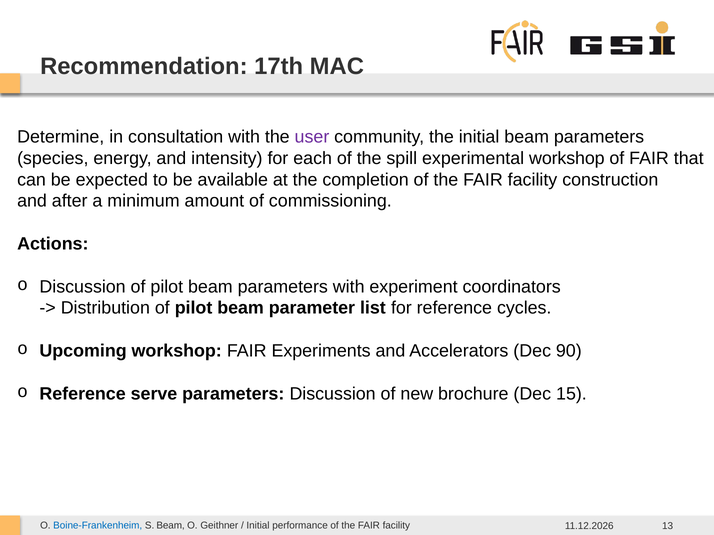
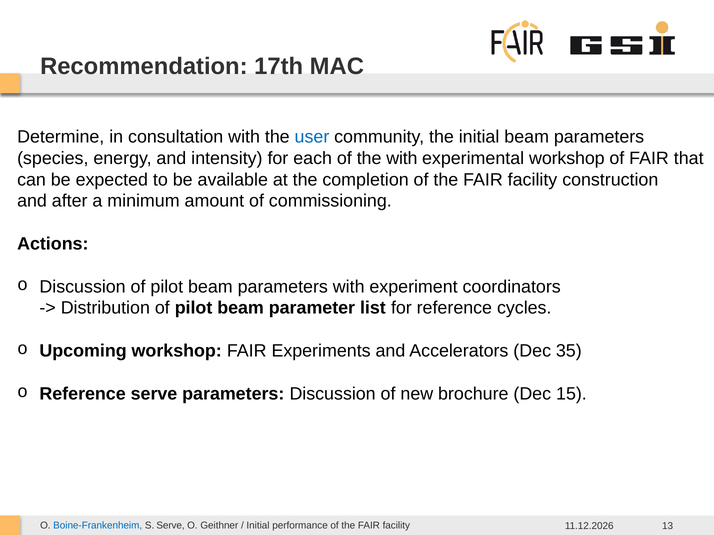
user colour: purple -> blue (312, 137)
the spill: spill -> with (402, 158)
90: 90 -> 35 (569, 351)
S Beam: Beam -> Serve (171, 526)
